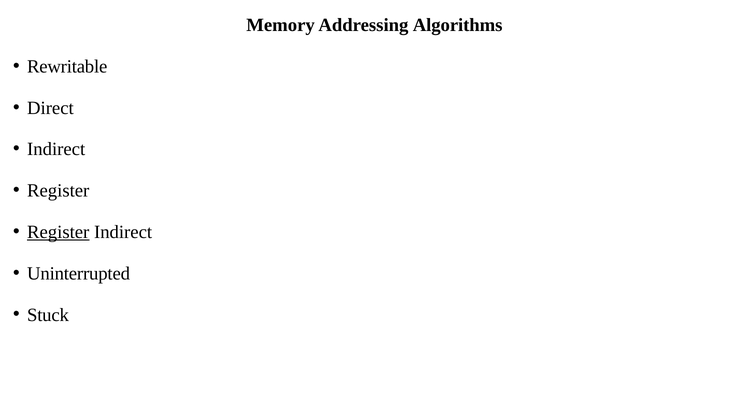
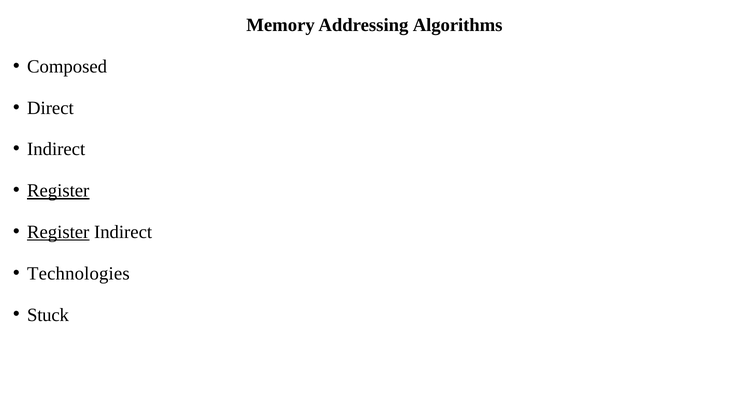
Rewritable: Rewritable -> Composed (67, 67)
Register underline: none -> present (58, 191)
Uninterrupted: Uninterrupted -> Technologies (78, 274)
